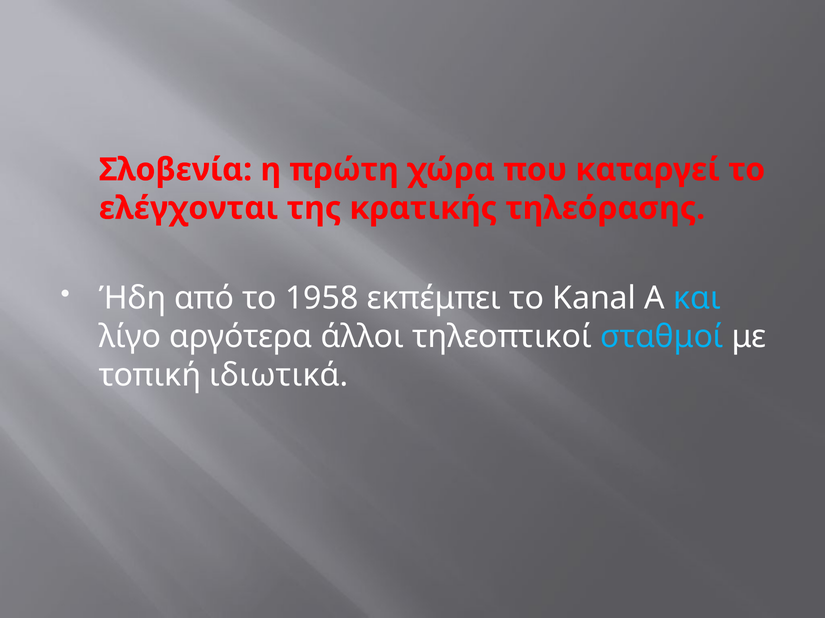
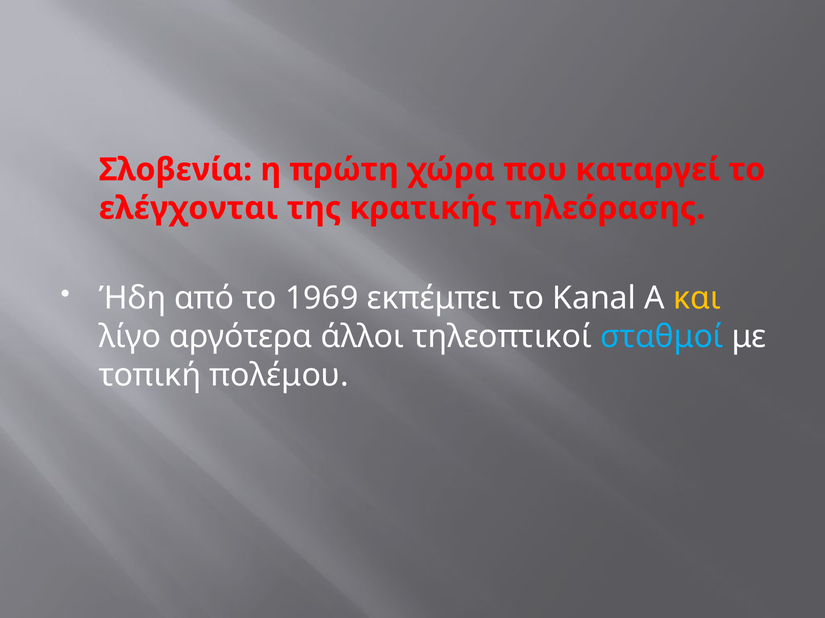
1958: 1958 -> 1969 (322, 298)
και colour: light blue -> yellow (697, 298)
ιδιωτικά: ιδιωτικά -> πολέμου (279, 375)
